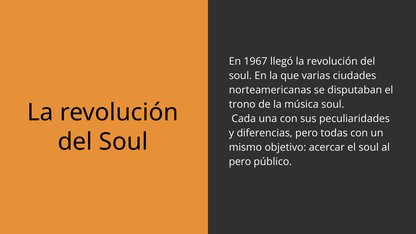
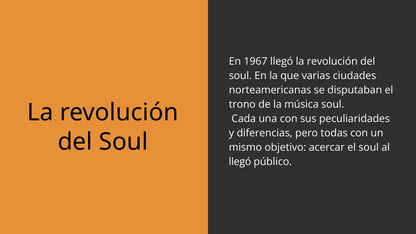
pero: pero -> llegó (240, 162)
